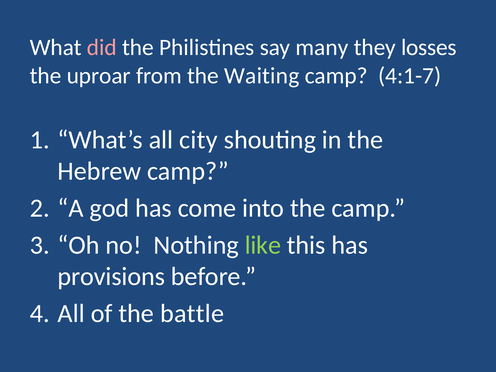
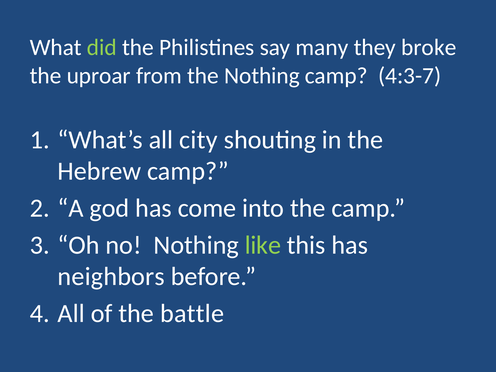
did colour: pink -> light green (102, 48)
losses: losses -> broke (429, 48)
the Waiting: Waiting -> Nothing (262, 76)
4:1-7: 4:1-7 -> 4:3-7 (410, 76)
provisions: provisions -> neighbors (111, 277)
